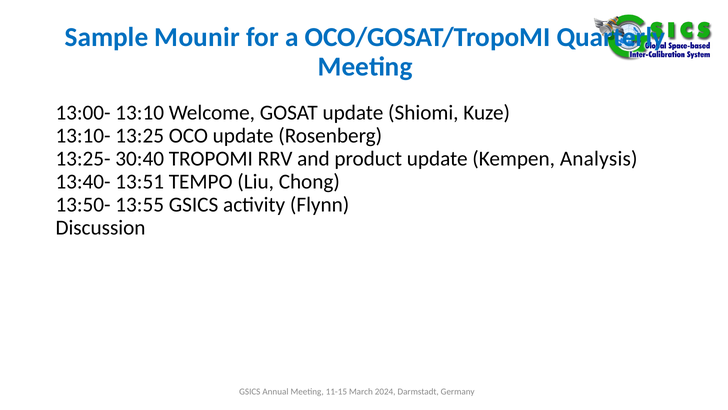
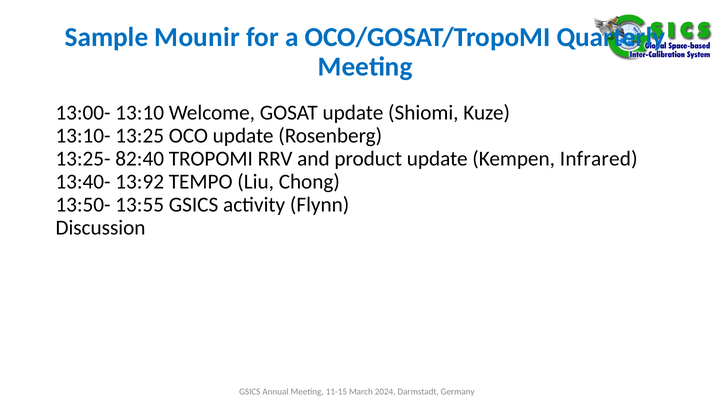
30:40: 30:40 -> 82:40 (140, 159)
Analysis: Analysis -> Infrared (599, 159)
13:51: 13:51 -> 13:92 (140, 182)
